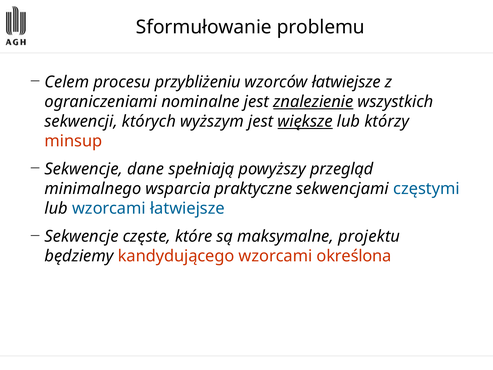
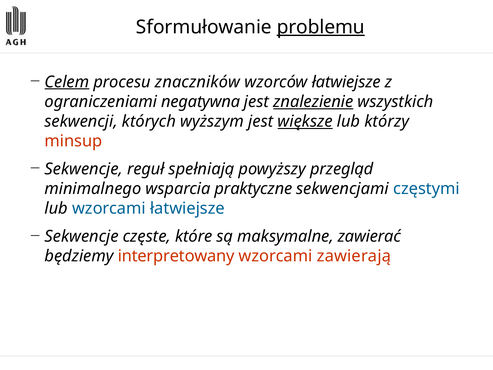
problemu underline: none -> present (321, 27)
Celem underline: none -> present (67, 82)
przybliżeniu: przybliżeniu -> znaczników (198, 82)
nominalne: nominalne -> negatywna (201, 102)
dane: dane -> reguł (146, 169)
projektu: projektu -> zawierać (369, 236)
kandydującego: kandydującego -> interpretowany (176, 256)
określona: określona -> zawierają (354, 256)
